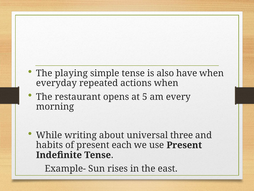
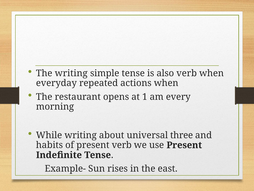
The playing: playing -> writing (71, 73)
also have: have -> verb (187, 73)
5: 5 -> 1 (145, 97)
present each: each -> verb (122, 145)
